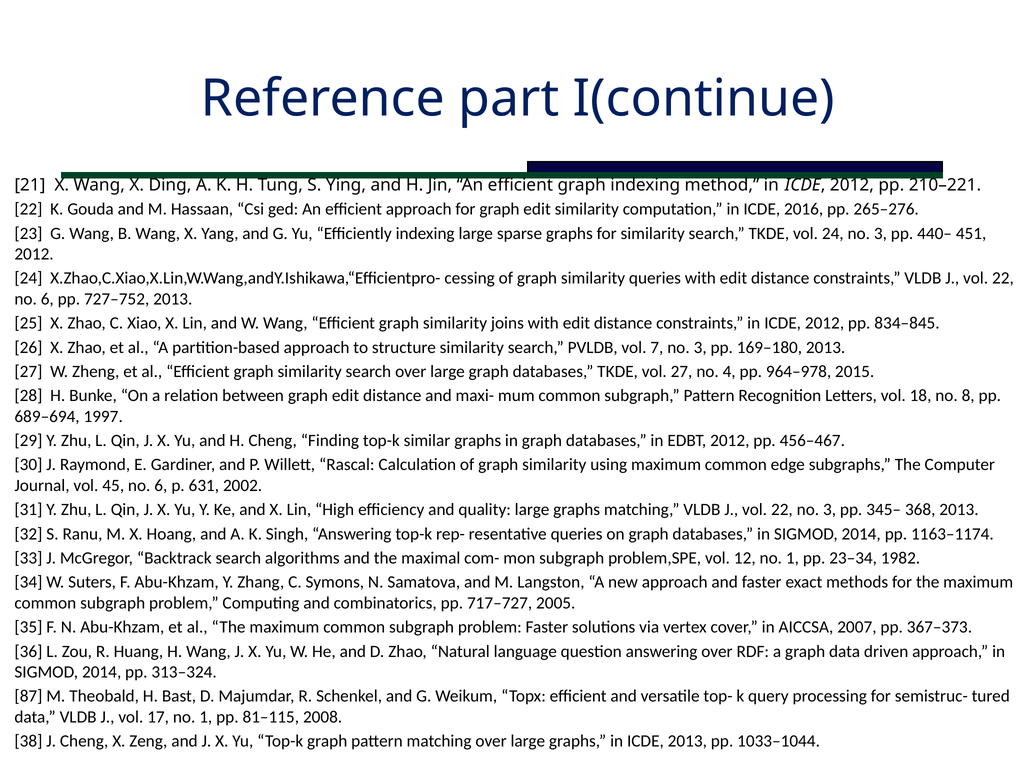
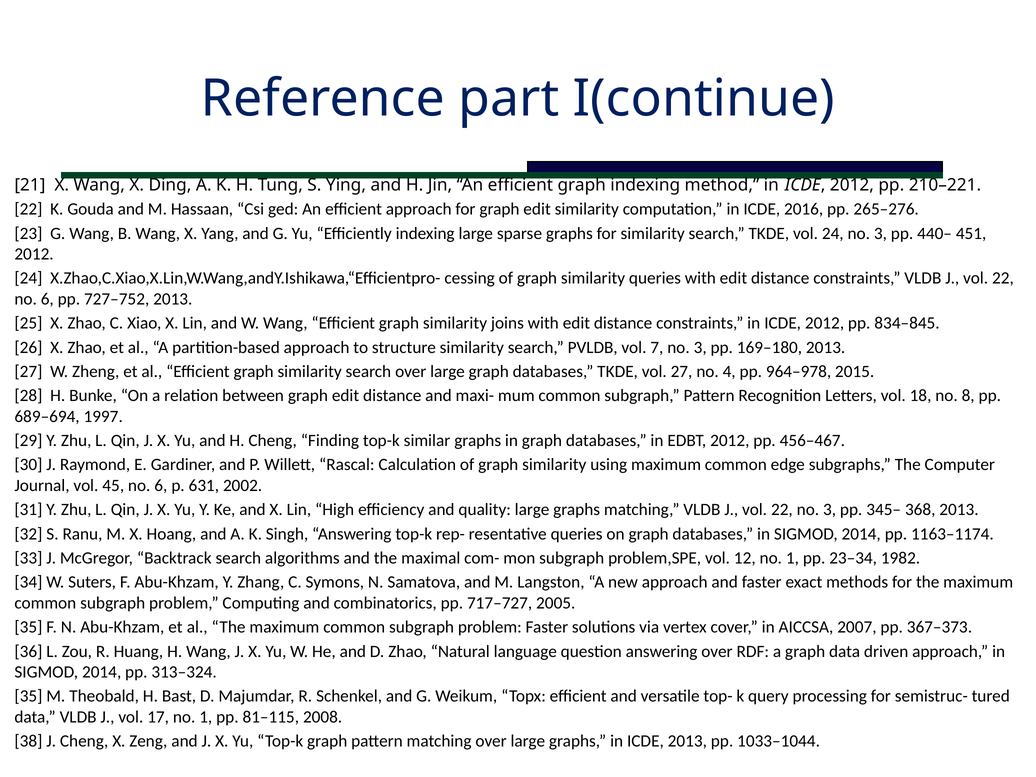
87: 87 -> 35 (28, 696)
